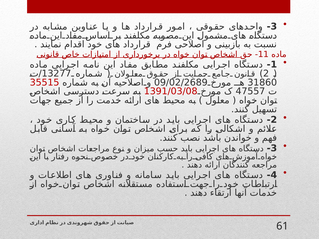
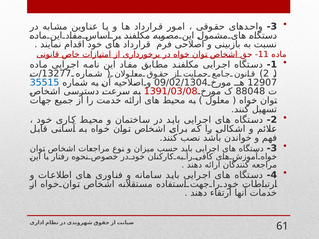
35515 colour: red -> blue (45, 83)
09/02/2689: 09/02/2689 -> 09/02/1304 (181, 83)
31860: 31860 -> 12907 (262, 83)
47557: 47557 -> 88048 (250, 91)
